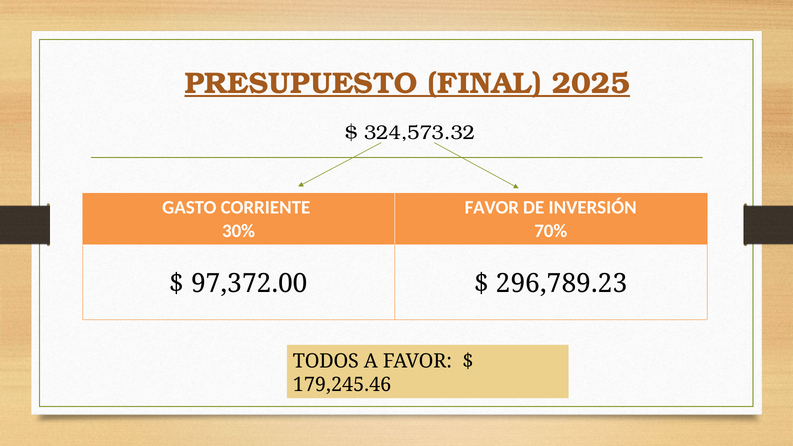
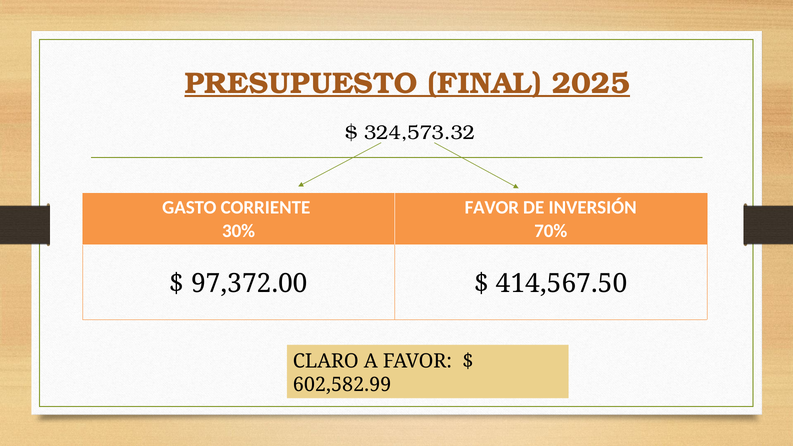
296,789.23: 296,789.23 -> 414,567.50 (562, 284)
TODOS: TODOS -> CLARO (326, 361)
179,245.46: 179,245.46 -> 602,582.99 (342, 385)
